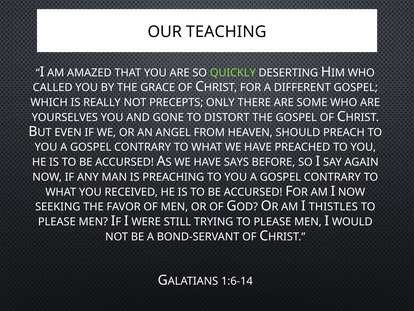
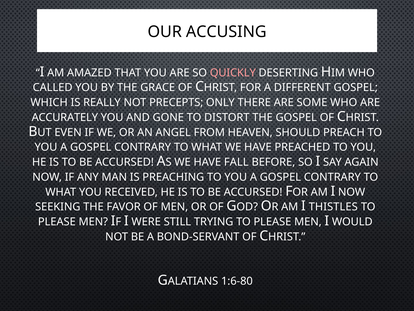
TEACHING: TEACHING -> ACCUSING (226, 32)
QUICKLY colour: light green -> pink (233, 73)
YOURSELVES: YOURSELVES -> ACCURATELY (65, 117)
SAYS: SAYS -> FALL (236, 162)
1:6-14: 1:6-14 -> 1:6-80 (237, 281)
